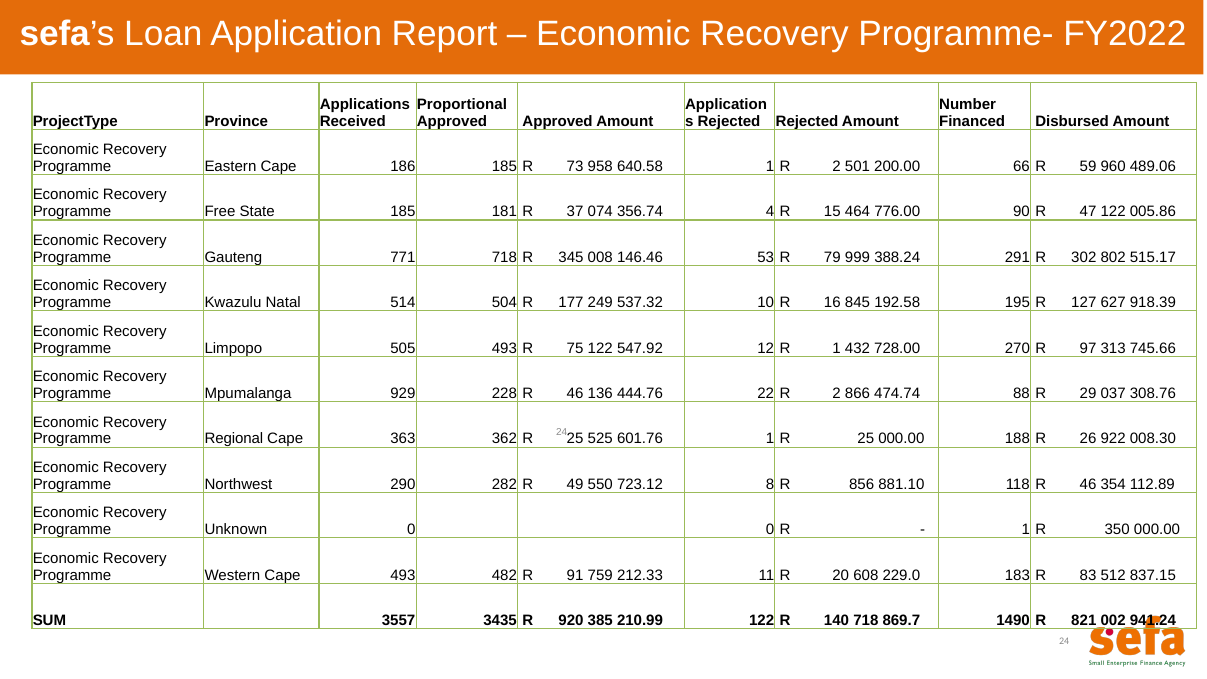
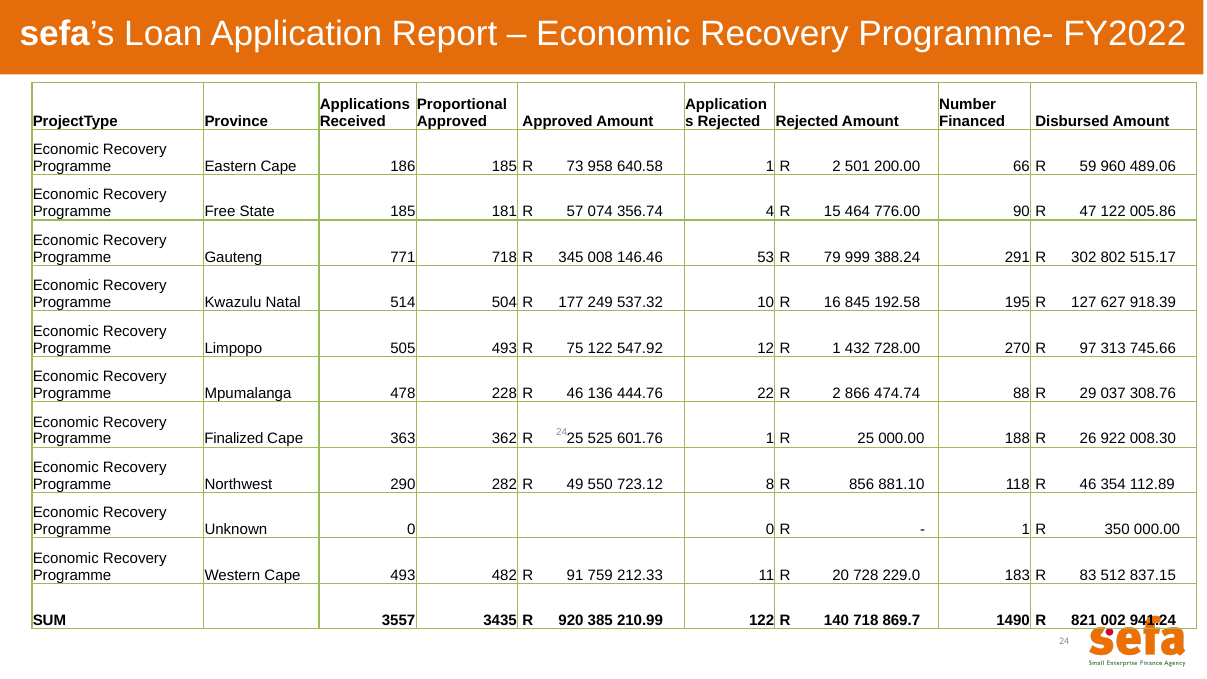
37: 37 -> 57 (575, 212)
929: 929 -> 478 (403, 393)
Regional: Regional -> Finalized (234, 439)
608: 608 -> 728 (866, 575)
